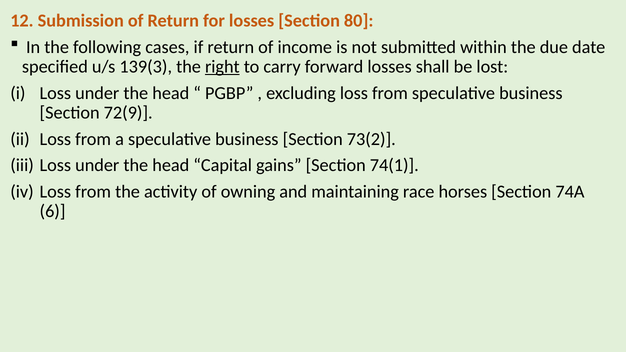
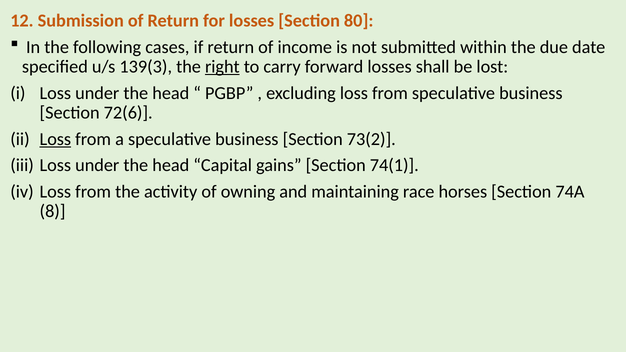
72(9: 72(9 -> 72(6 (128, 113)
Loss underline: none -> present (55, 139)
6: 6 -> 8 (53, 211)
